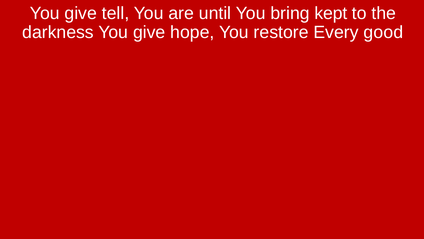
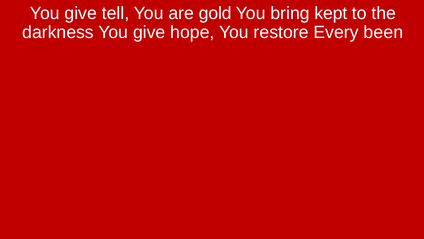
until: until -> gold (215, 13)
good: good -> been (383, 32)
